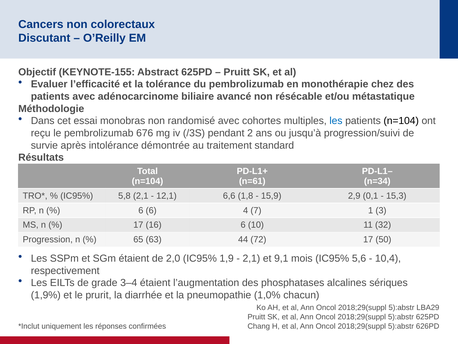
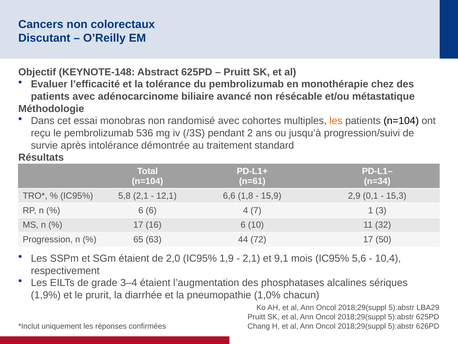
KEYNOTE-155: KEYNOTE-155 -> KEYNOTE-148 (97, 72)
les colour: blue -> orange (336, 121)
676: 676 -> 536 (145, 133)
